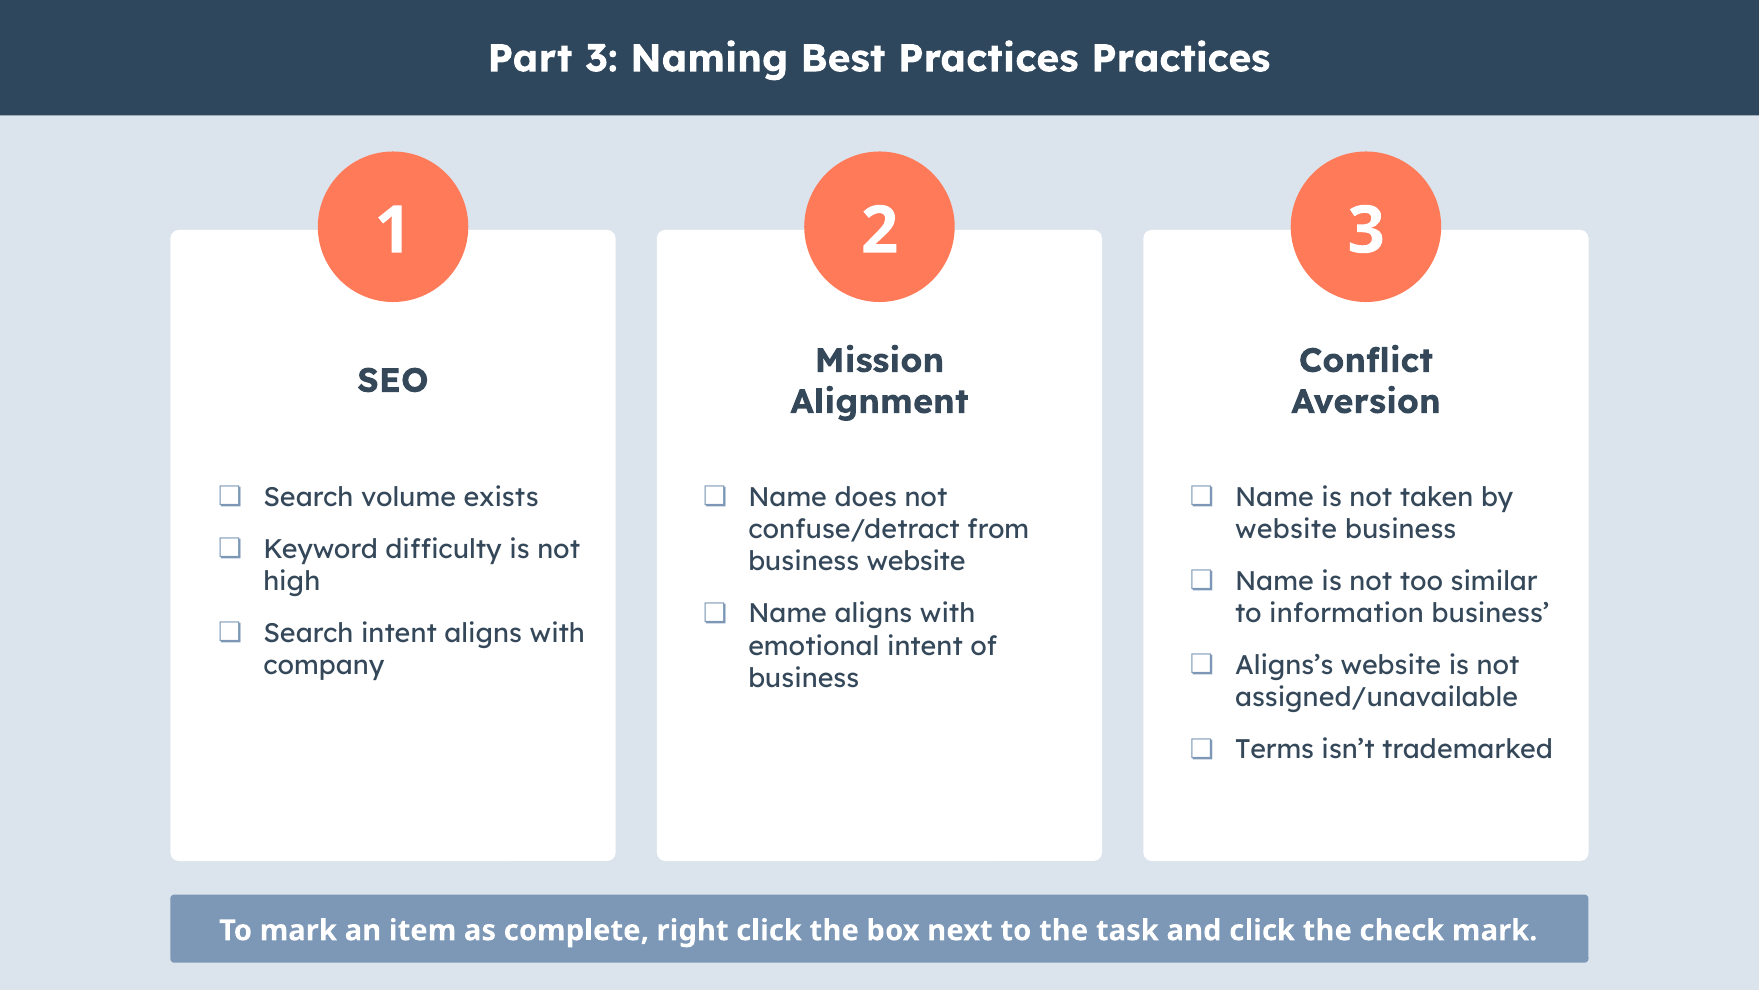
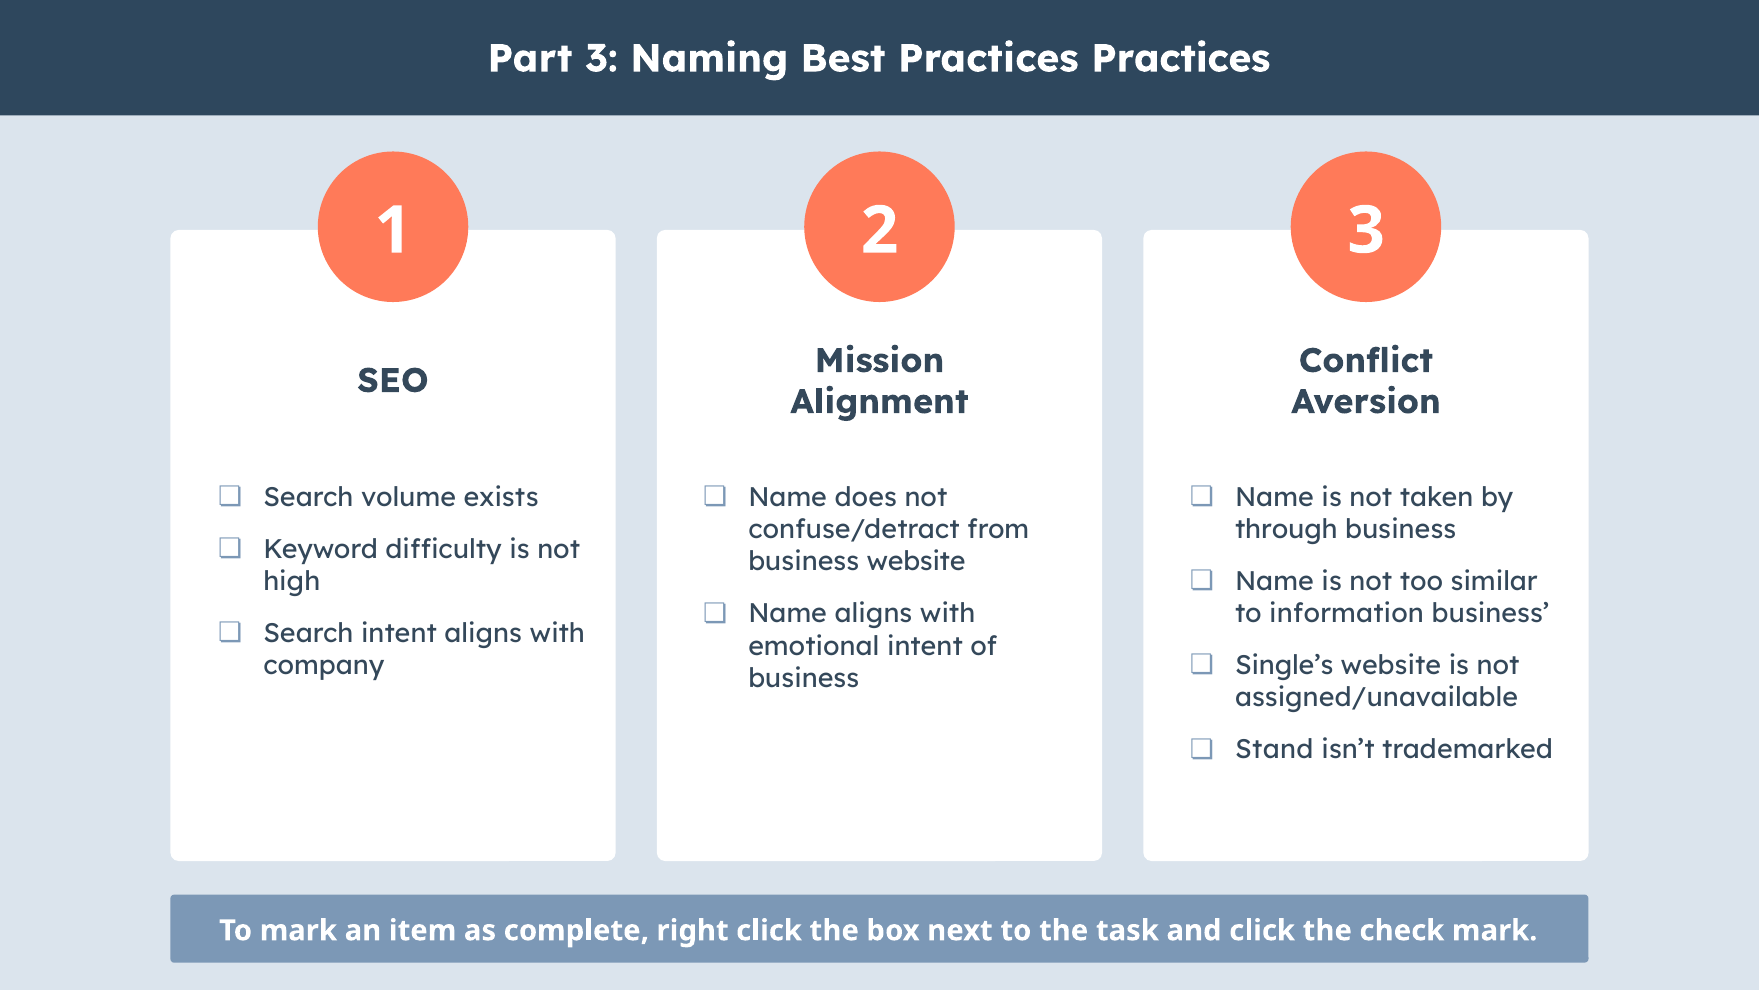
website: website -> through (1286, 529)
Aligns’s: Aligns’s -> Single’s (1284, 665)
Terms: Terms -> Stand (1274, 749)
